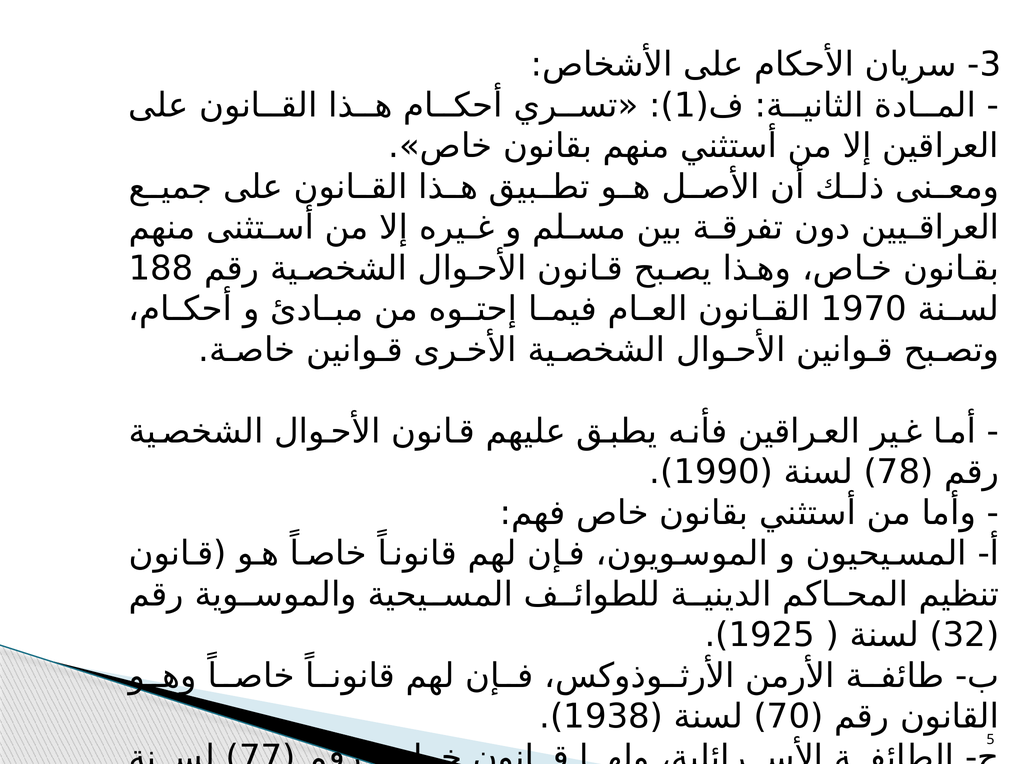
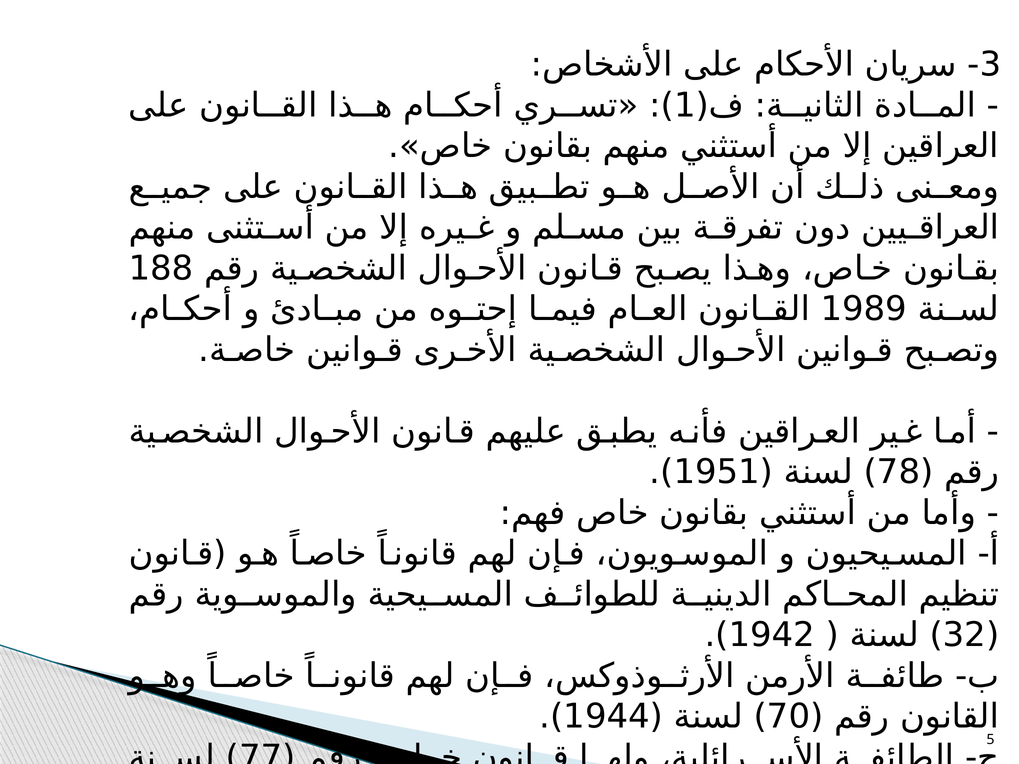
1970: 1970 -> 1989 (864, 309)
1990: 1990 -> 1951 (717, 472)
1925: 1925 -> 1942 (772, 635)
1938: 1938 -> 1944 (607, 717)
